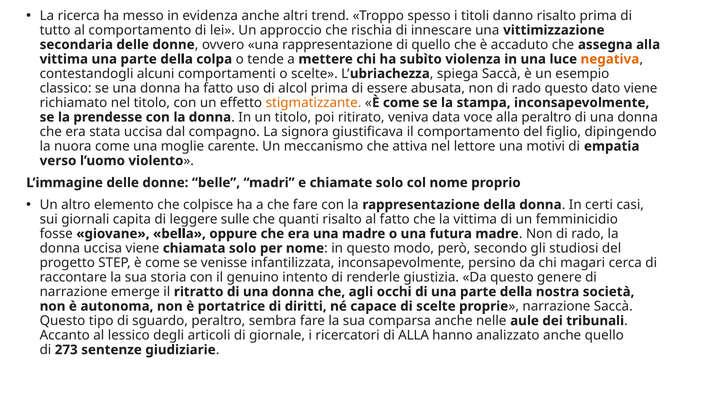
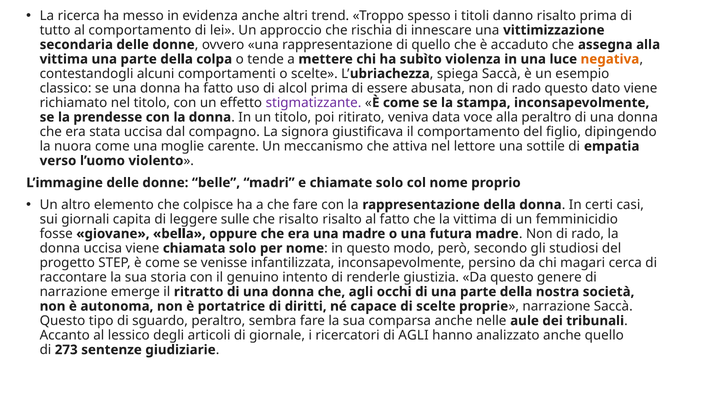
stigmatizzante colour: orange -> purple (313, 103)
motivi: motivi -> sottile (546, 146)
che quanti: quanti -> risalto (299, 219)
di ALLA: ALLA -> AGLI (414, 335)
